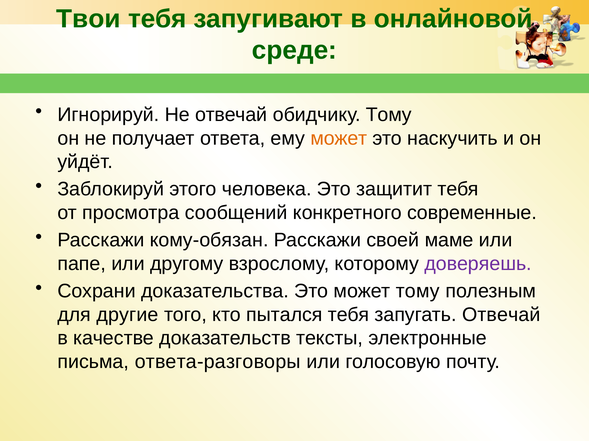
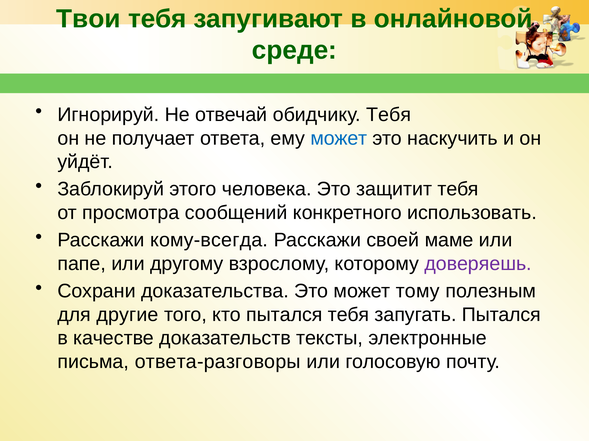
обидчику Тому: Тому -> Тебя (389, 115)
может colour: orange -> blue (339, 138)
современные: современные -> использовать (472, 213)
кому-обязан: кому-обязан -> кому-всегда (209, 241)
запугать Отвечай: Отвечай -> Пытался (501, 315)
